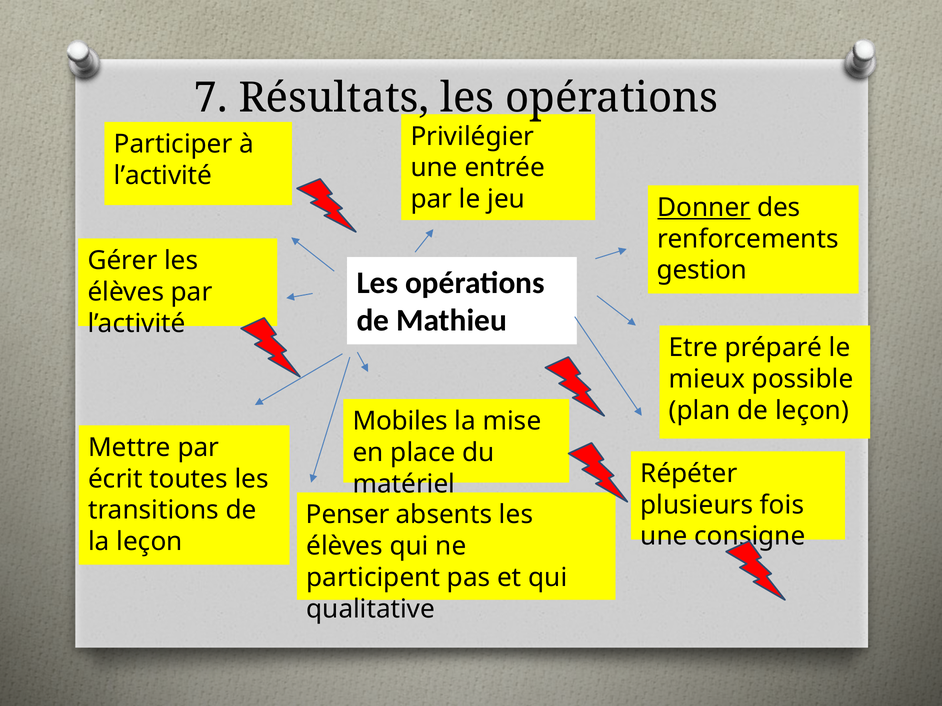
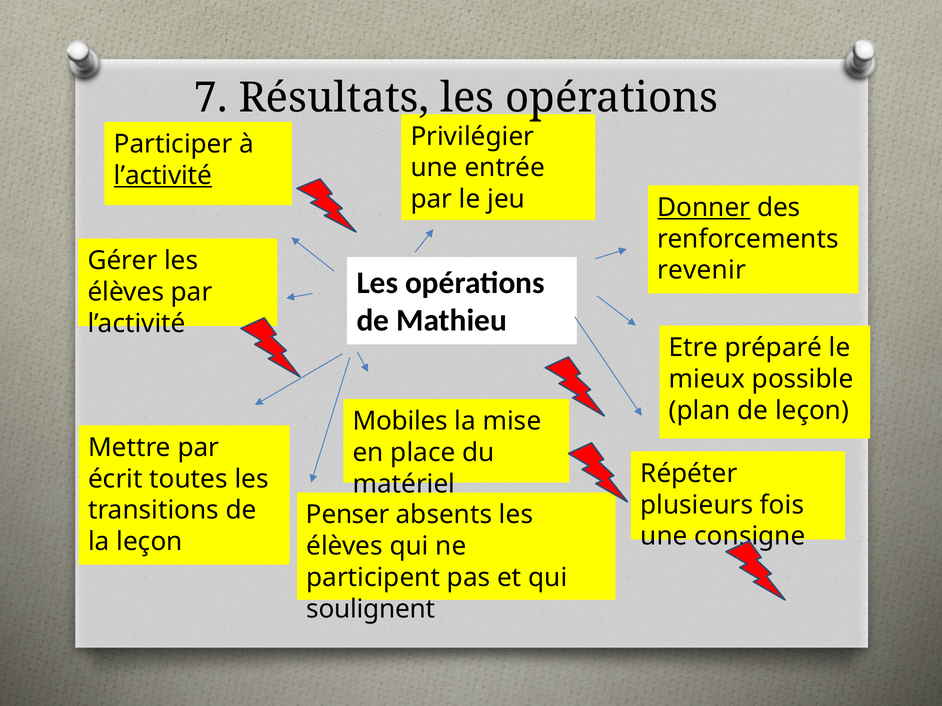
l’activité underline: none -> present (163, 176)
gestion: gestion -> revenir (702, 271)
qualitative: qualitative -> soulignent (371, 609)
